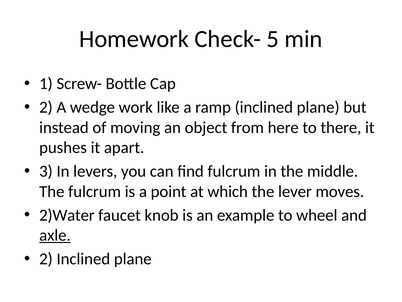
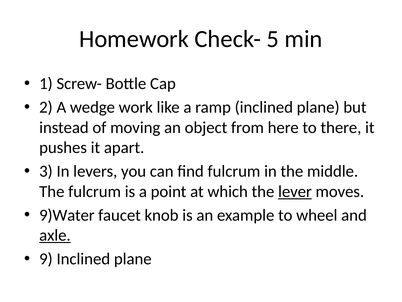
lever underline: none -> present (295, 191)
2)Water: 2)Water -> 9)Water (67, 215)
2: 2 -> 9 (46, 259)
